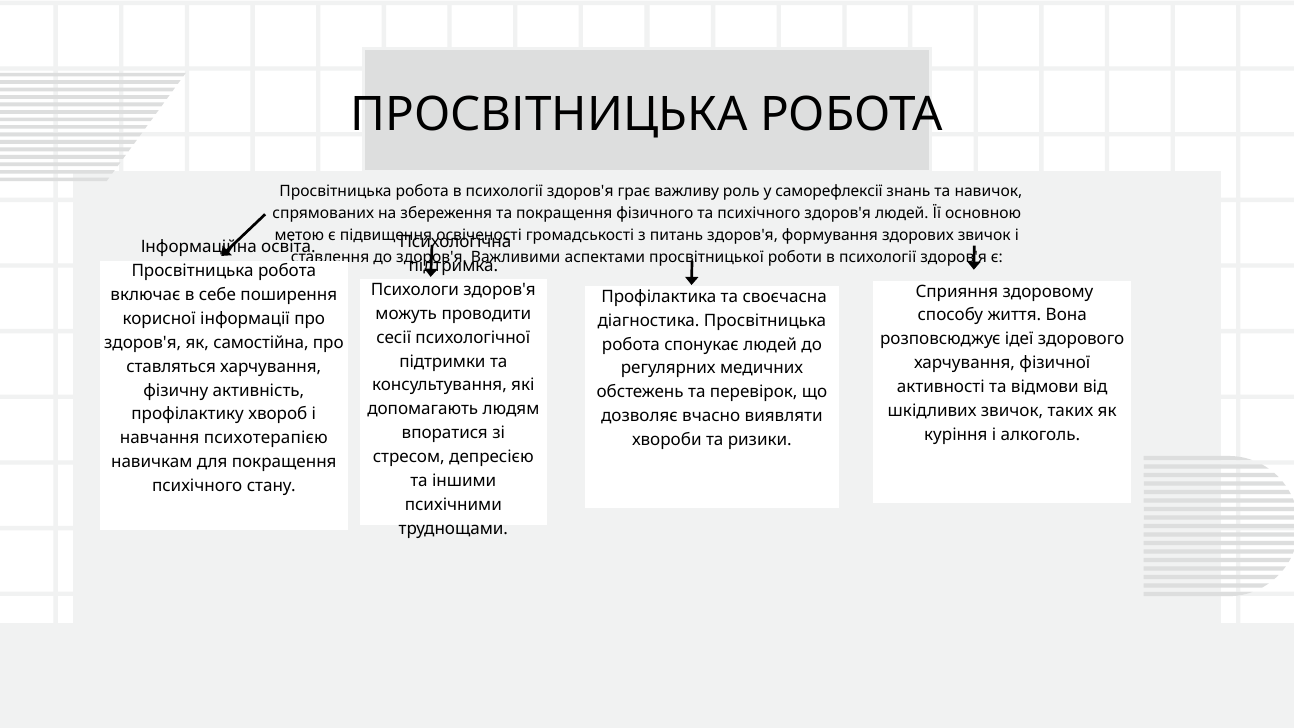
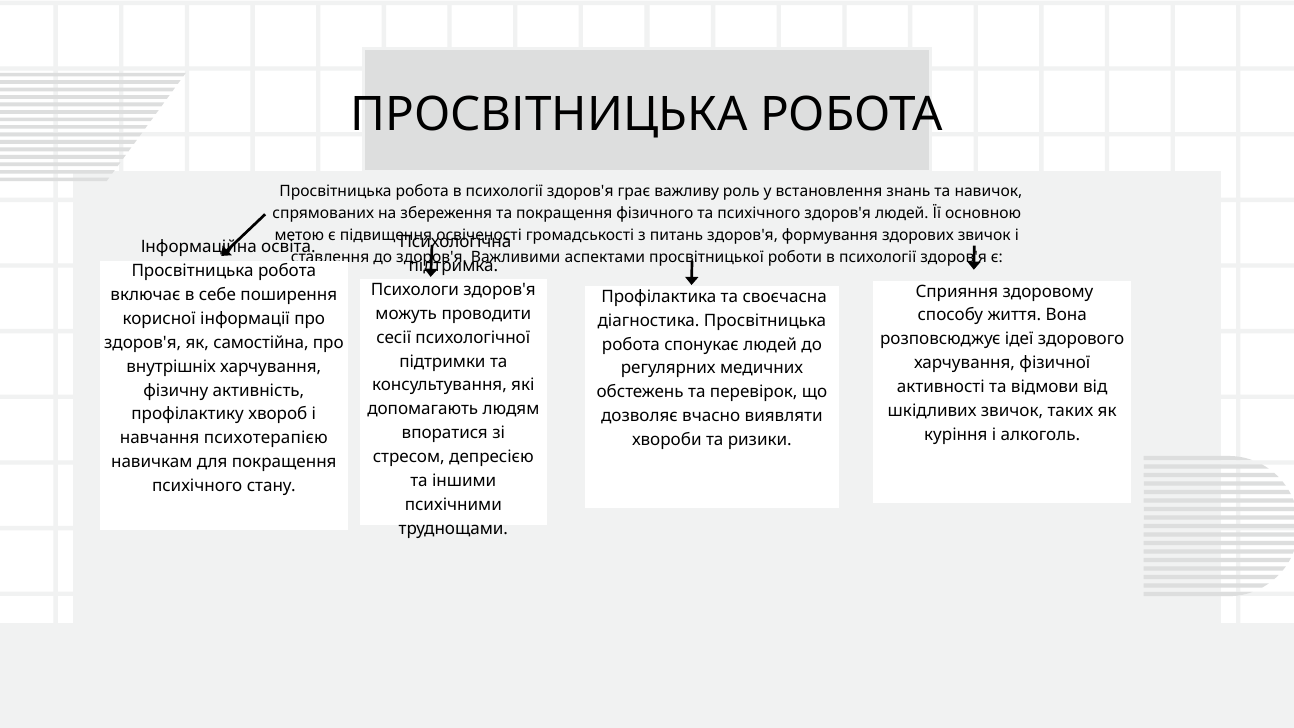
саморефлексії: саморефлексії -> встановлення (829, 191)
ставляться: ставляться -> внутрішніх (171, 366)
